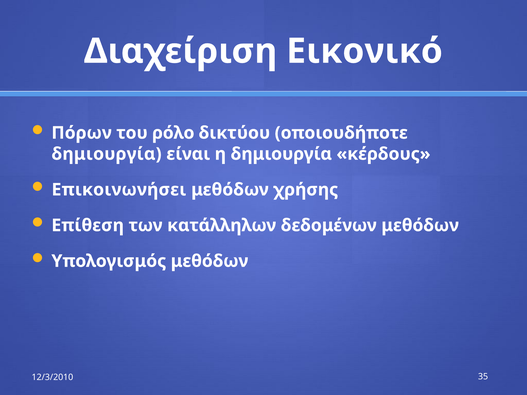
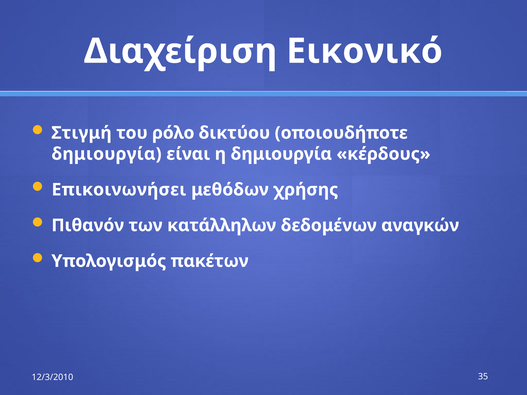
Πόρων: Πόρων -> Στιγμή (82, 133)
Επίθεση: Επίθεση -> Πιθανόν (88, 226)
δεδομένων μεθόδων: μεθόδων -> αναγκών (420, 226)
Υπολογισμός μεθόδων: μεθόδων -> πακέτων (210, 261)
